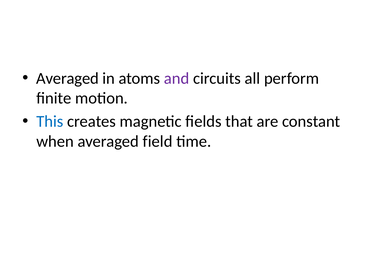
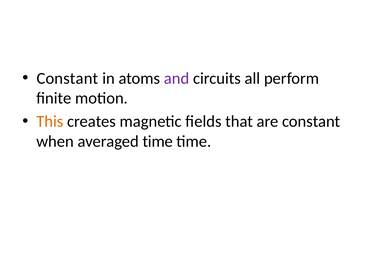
Averaged: Averaged -> Constant (67, 78)
This colour: blue -> orange (50, 121)
averaged field: field -> time (158, 141)
